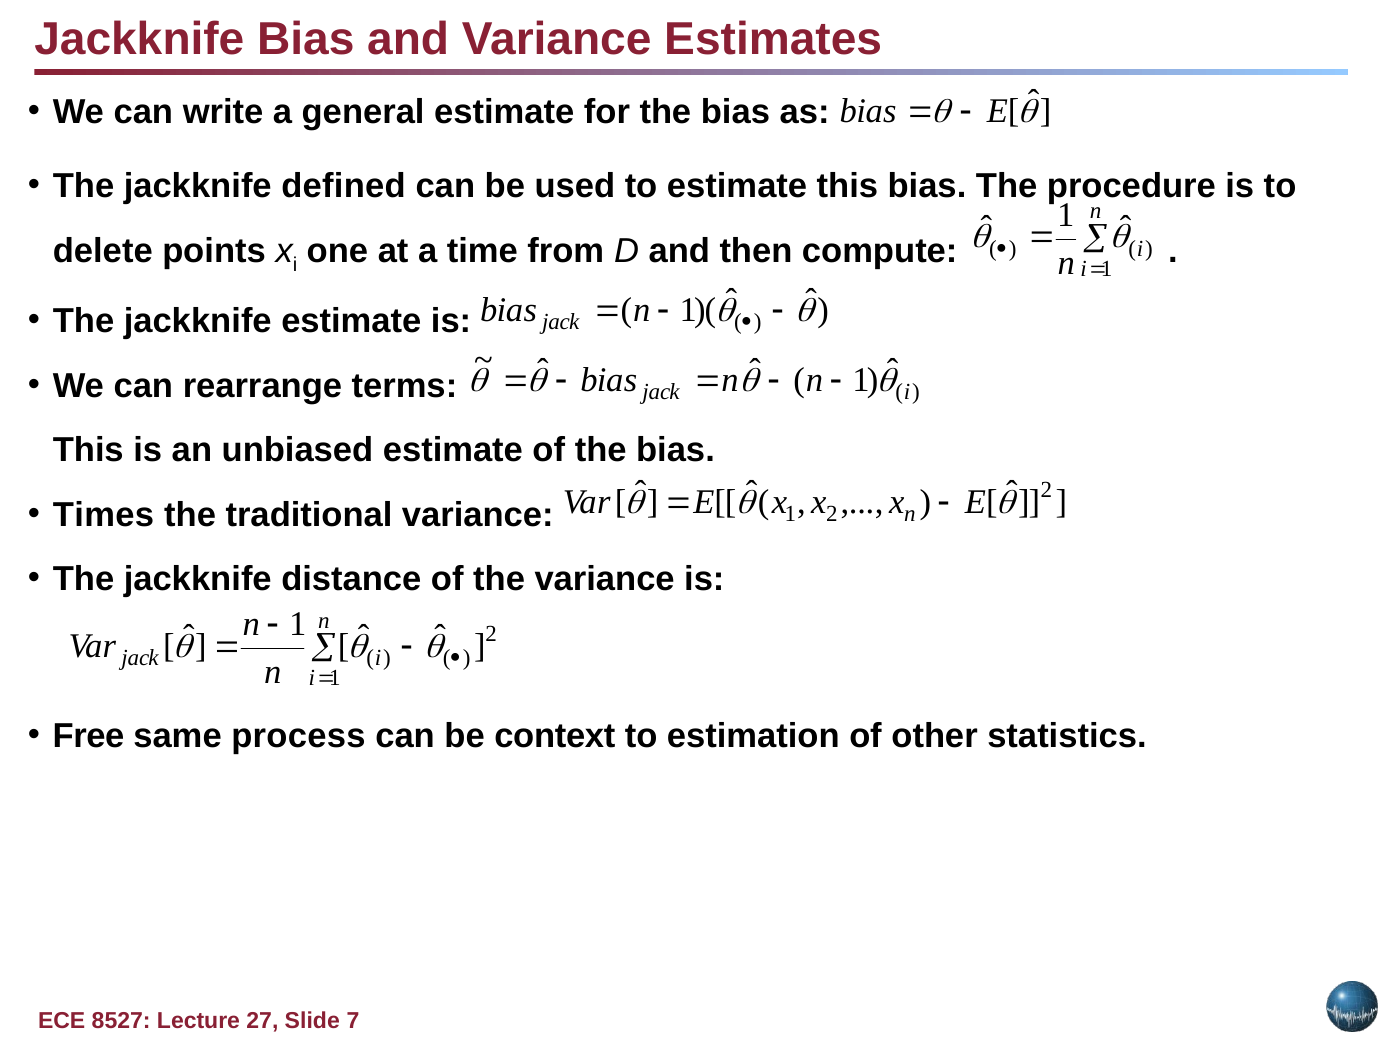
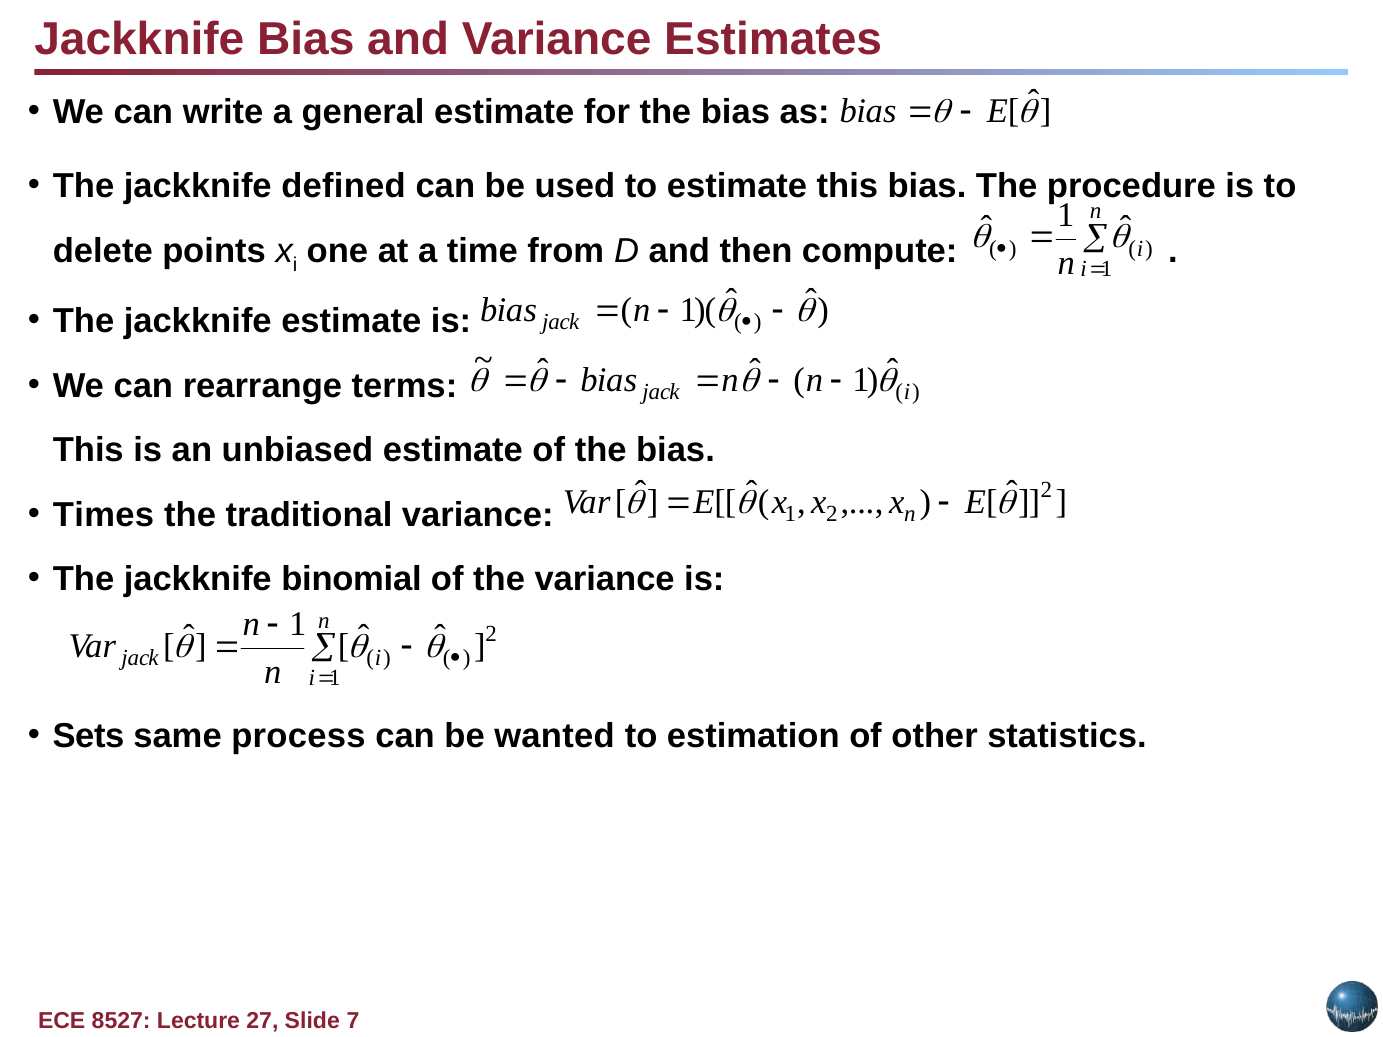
distance: distance -> binomial (351, 580)
Free: Free -> Sets (88, 736)
context: context -> wanted (555, 736)
